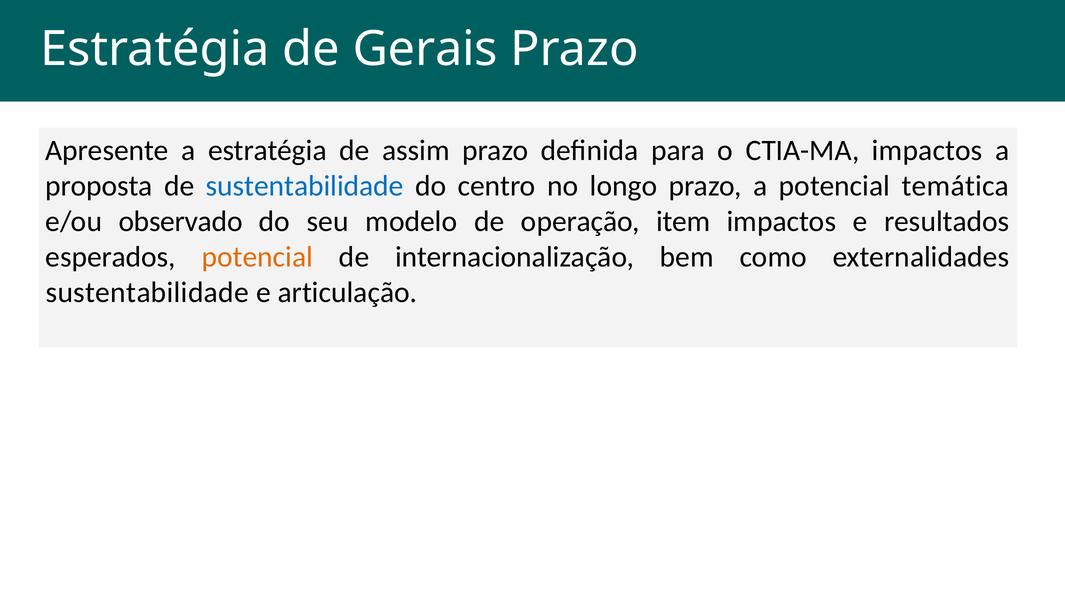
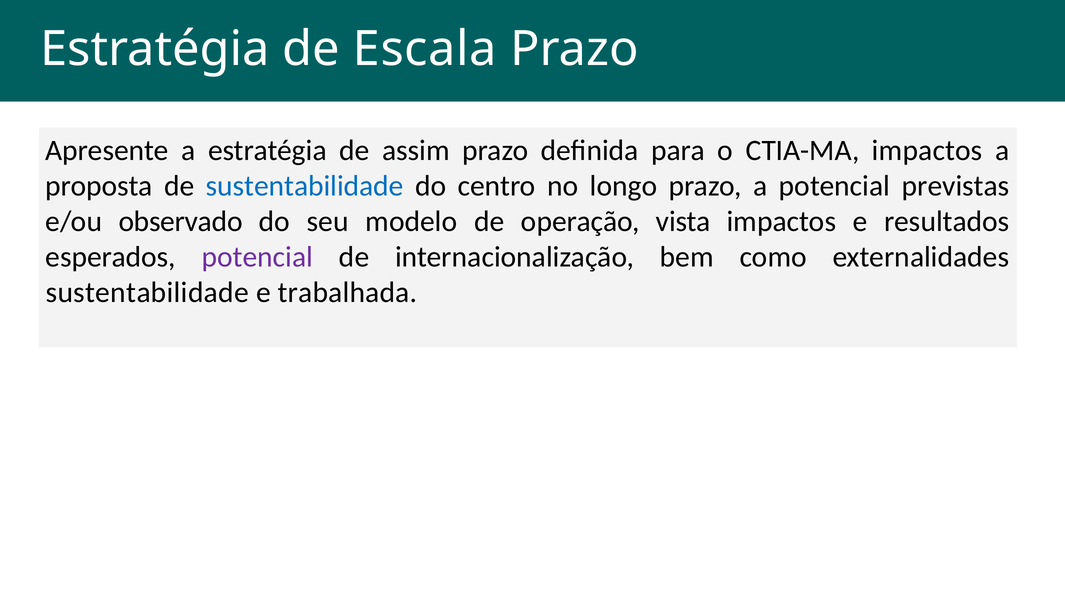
Gerais: Gerais -> Escala (425, 49)
temática: temática -> previstas (956, 186)
item: item -> vista (683, 222)
potencial colour: orange -> purple (257, 257)
articulação: articulação -> trabalhada (347, 293)
